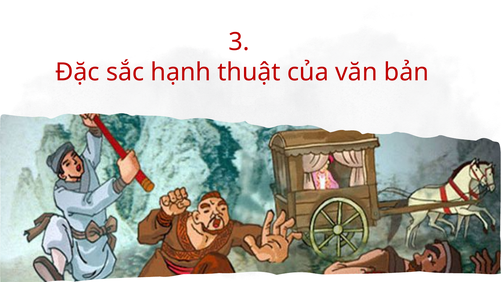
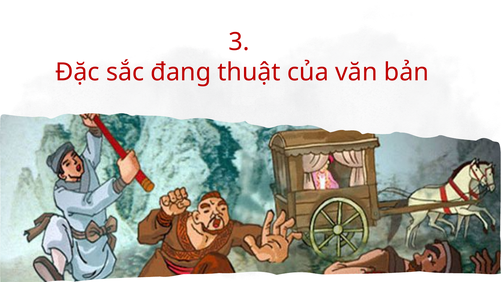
hạnh: hạnh -> đang (181, 72)
